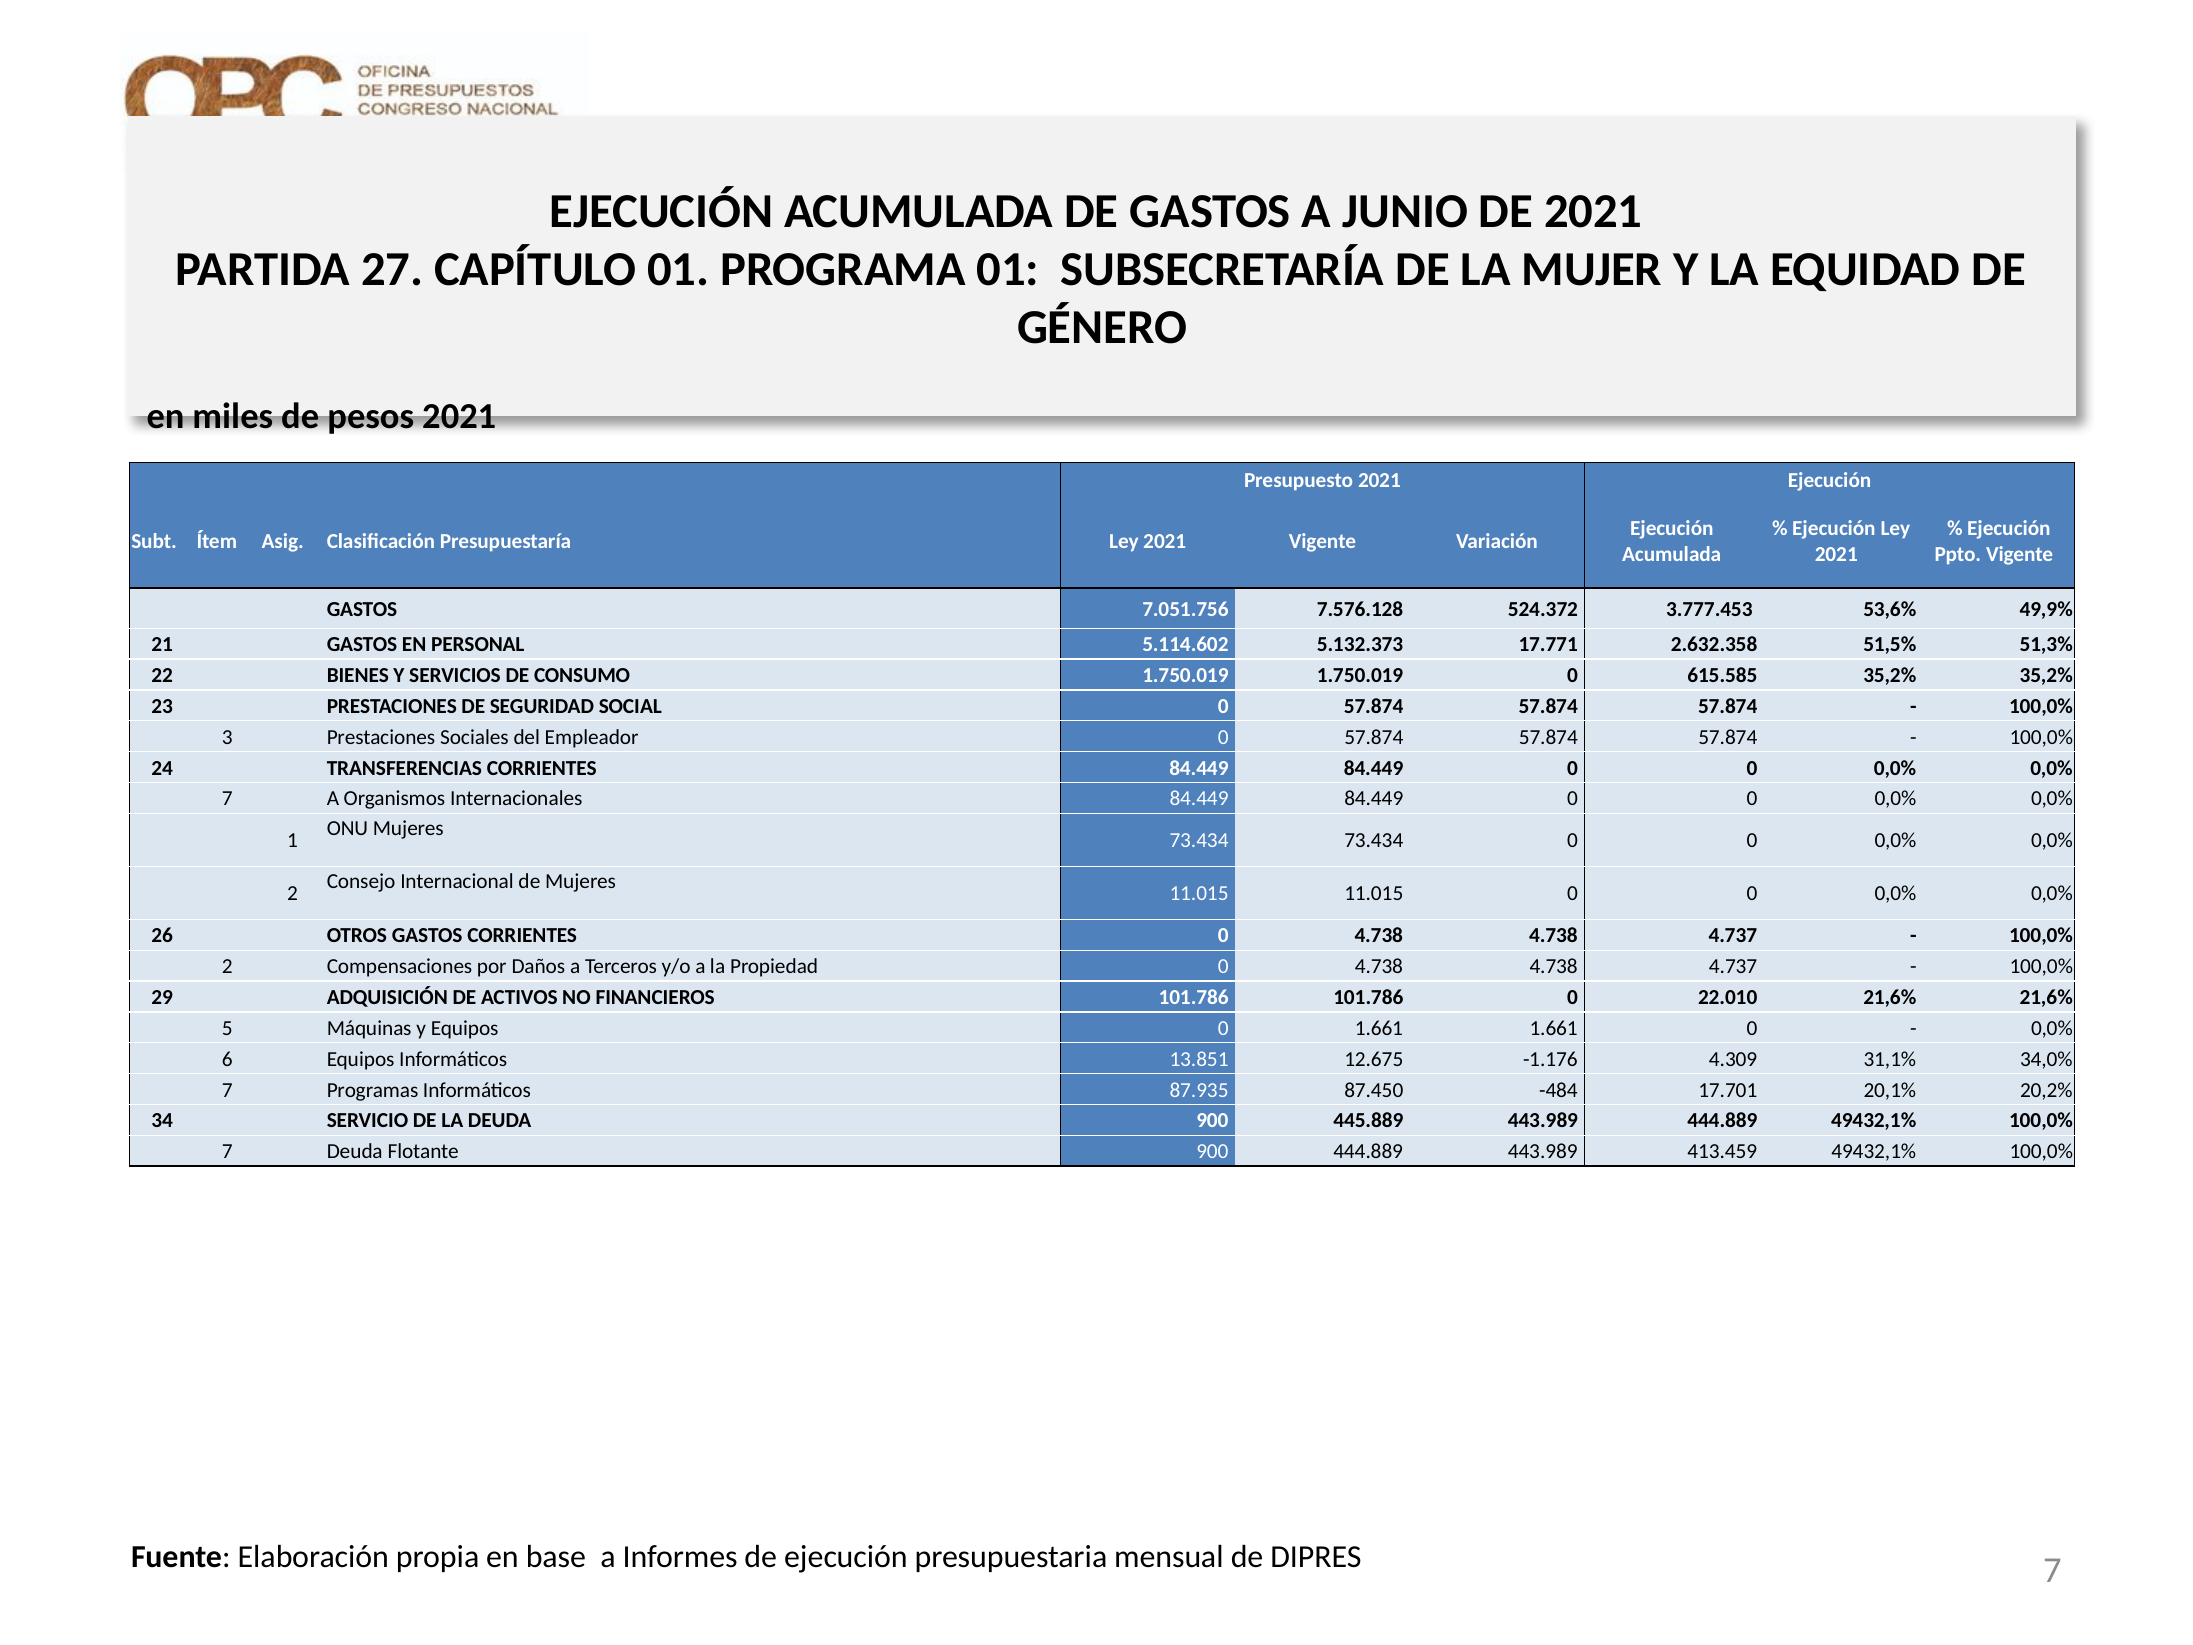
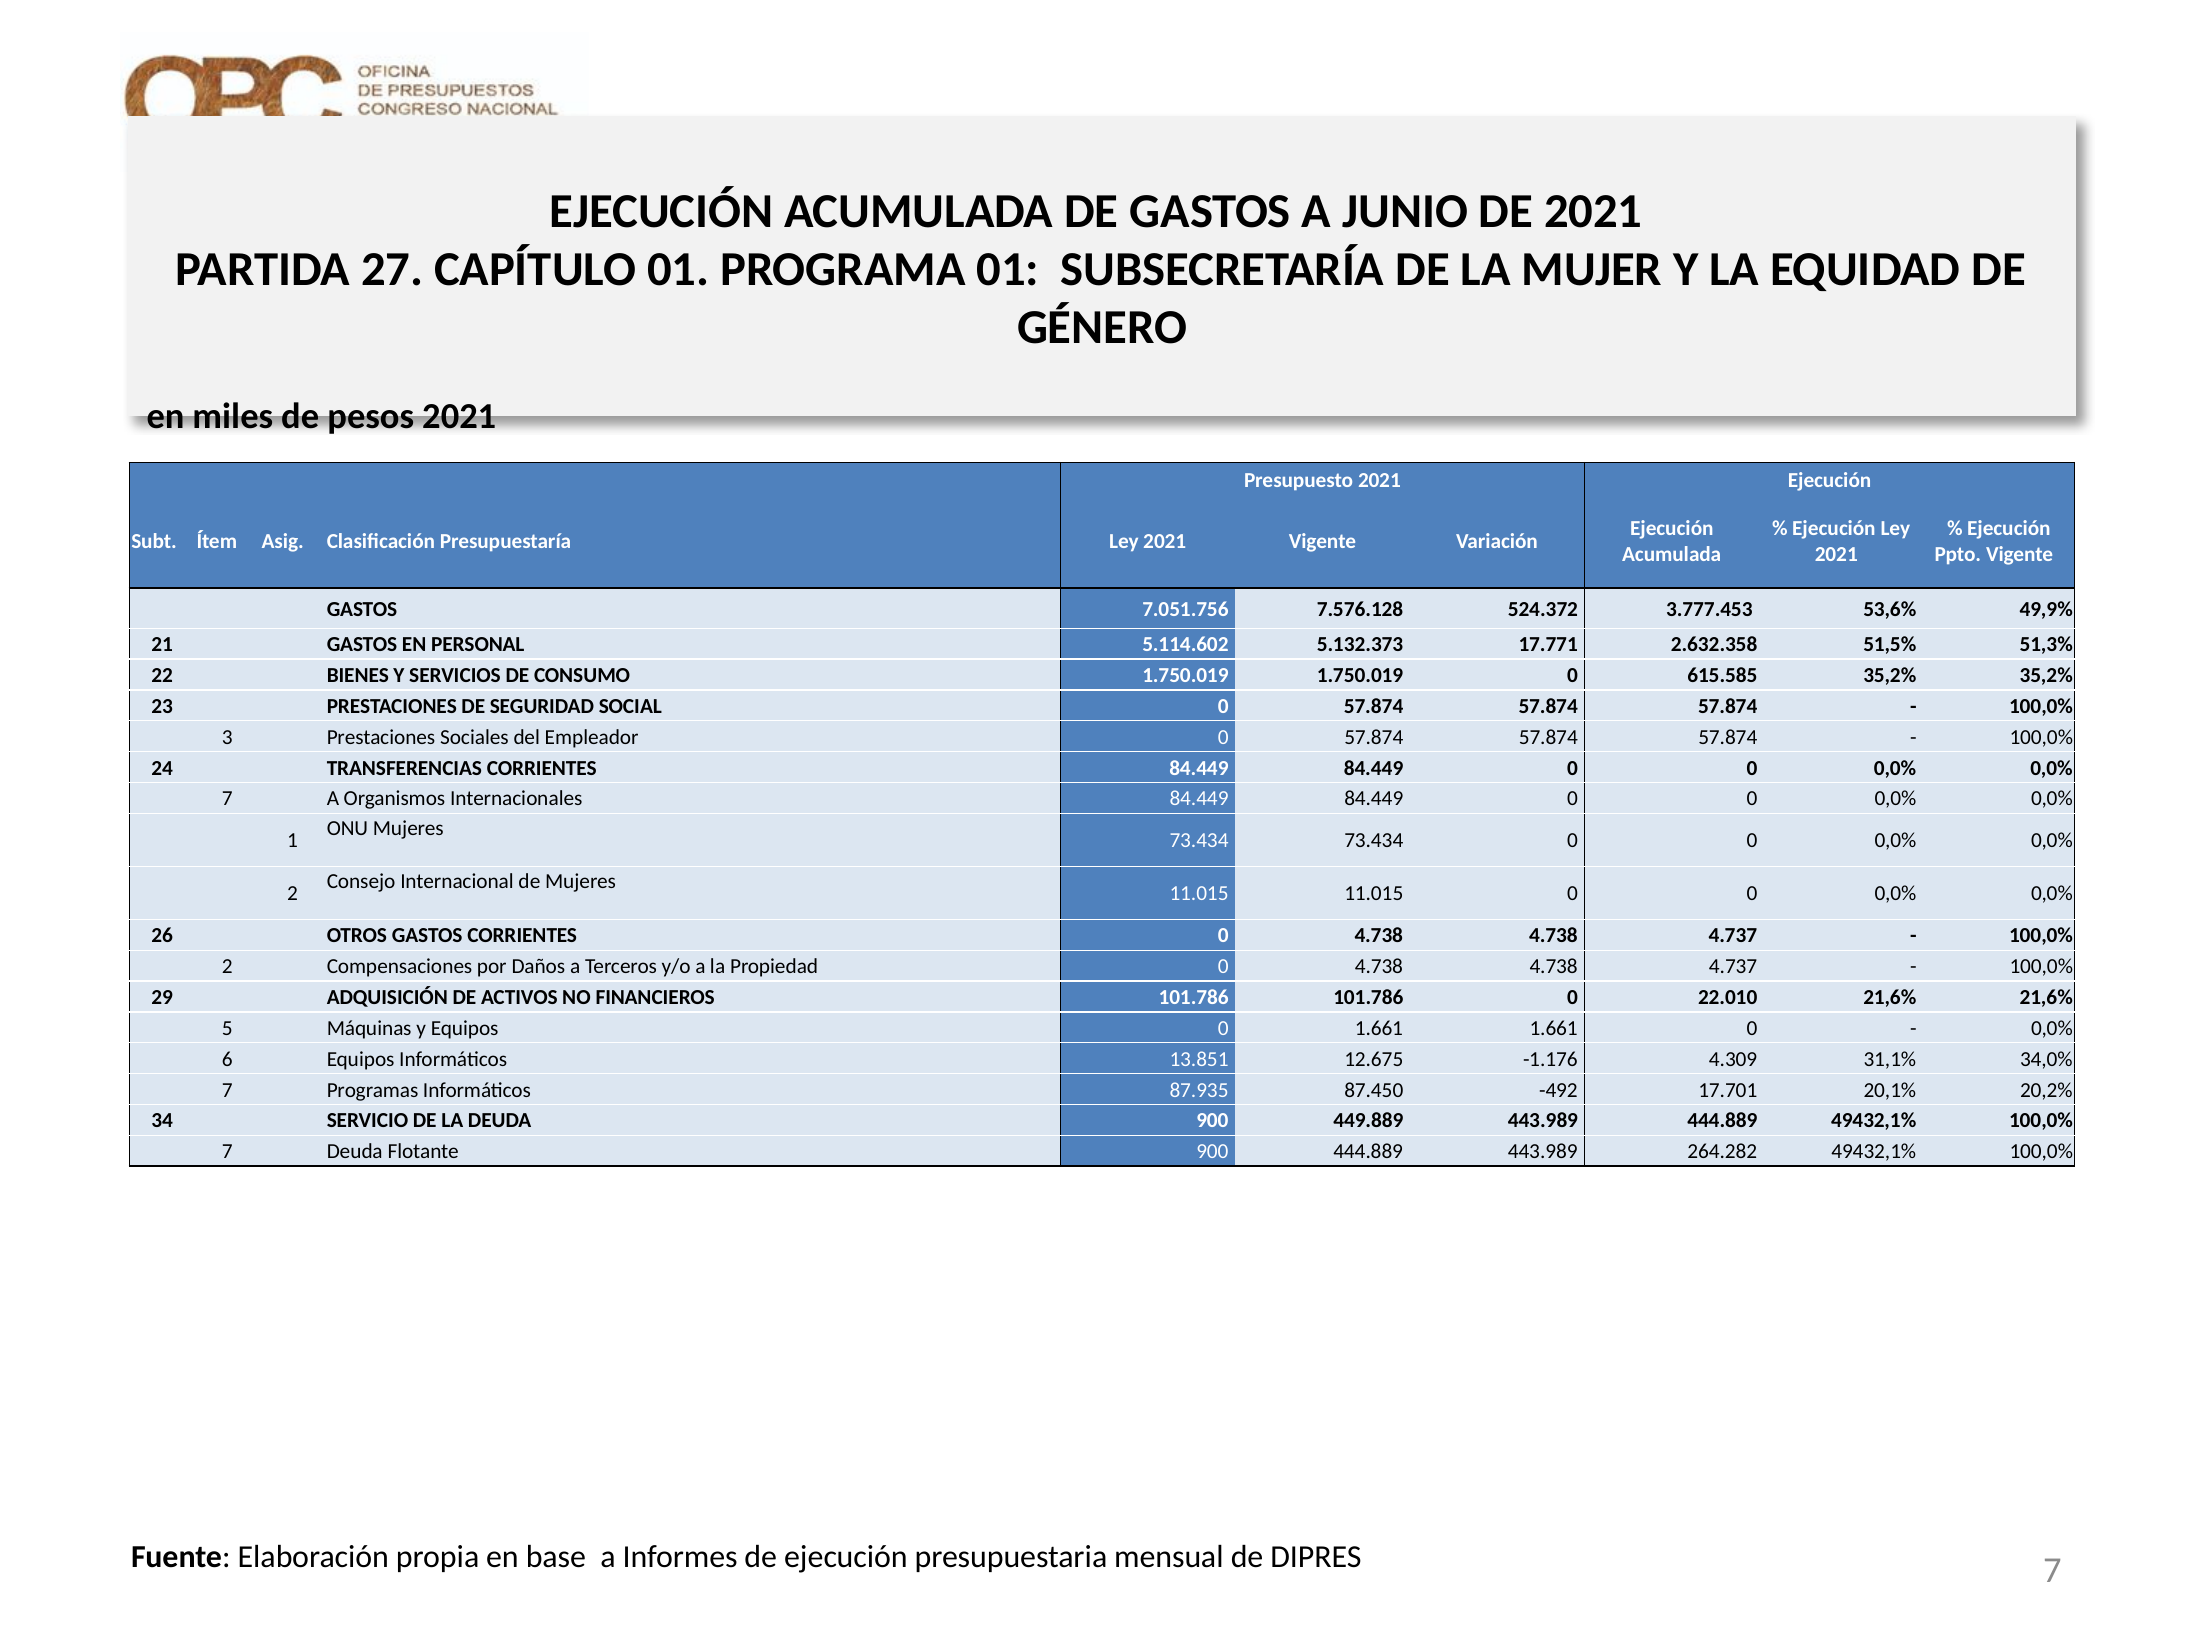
-484: -484 -> -492 (1558, 1090)
445.889: 445.889 -> 449.889 (1368, 1121)
413.459: 413.459 -> 264.282 (1722, 1152)
